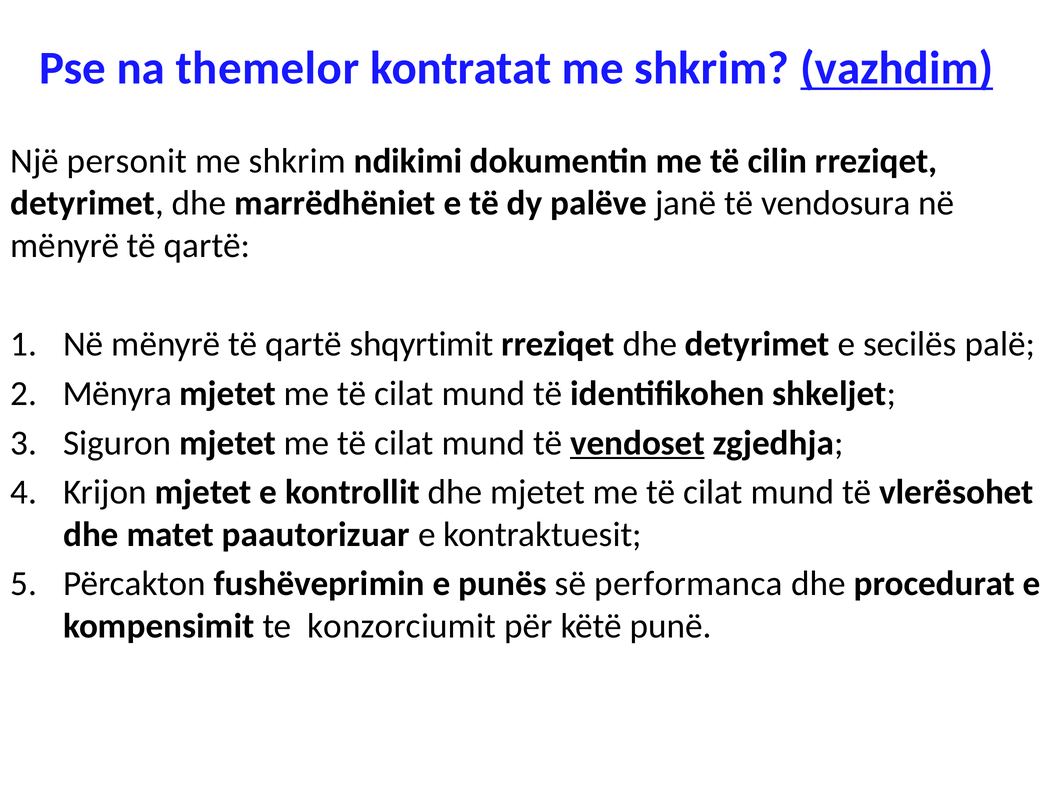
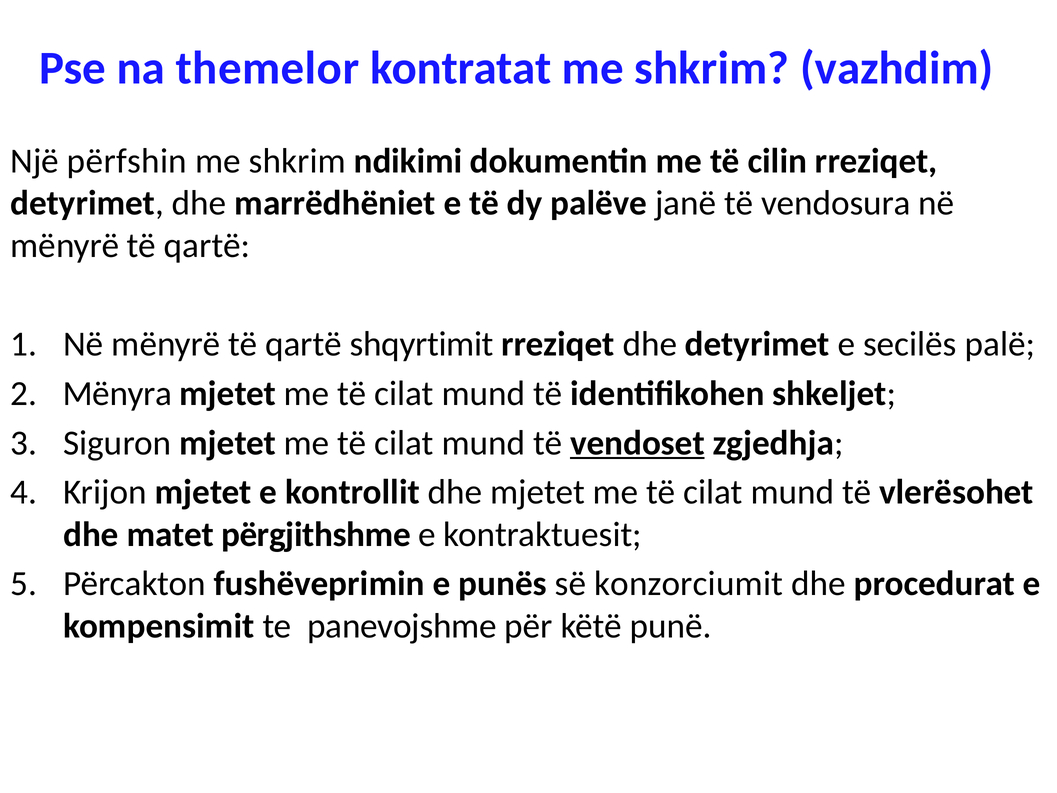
vazhdim underline: present -> none (897, 68)
personit: personit -> përfshin (127, 161)
paautorizuar: paautorizuar -> përgjithshme (316, 534)
performanca: performanca -> konzorciumit (689, 584)
konzorciumit: konzorciumit -> panevojshme (402, 626)
